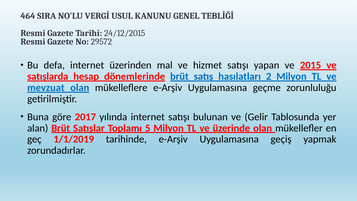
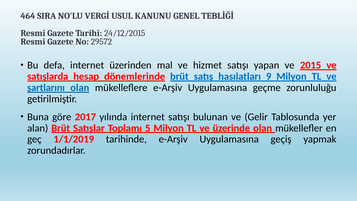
2: 2 -> 9 (269, 76)
mevzuat: mevzuat -> şartlarını (46, 88)
